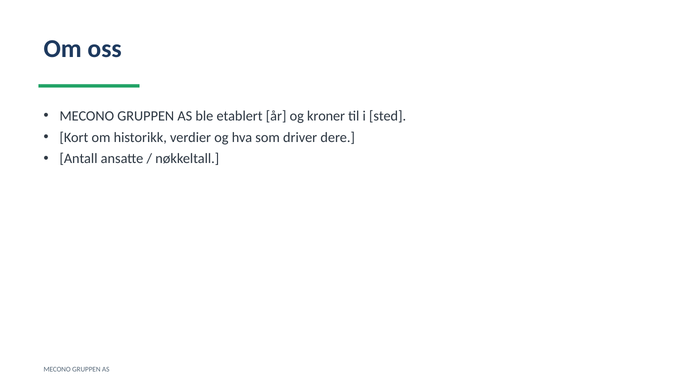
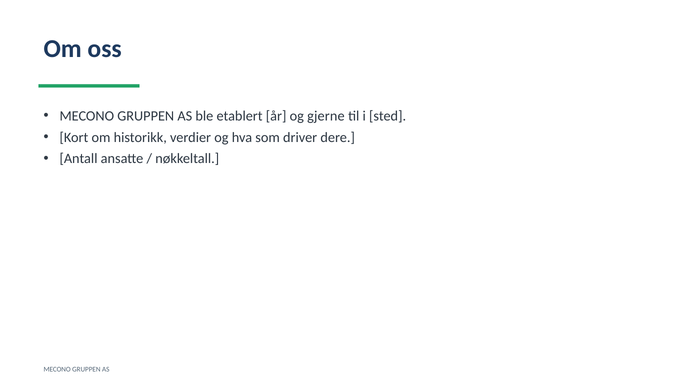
kroner: kroner -> gjerne (326, 116)
